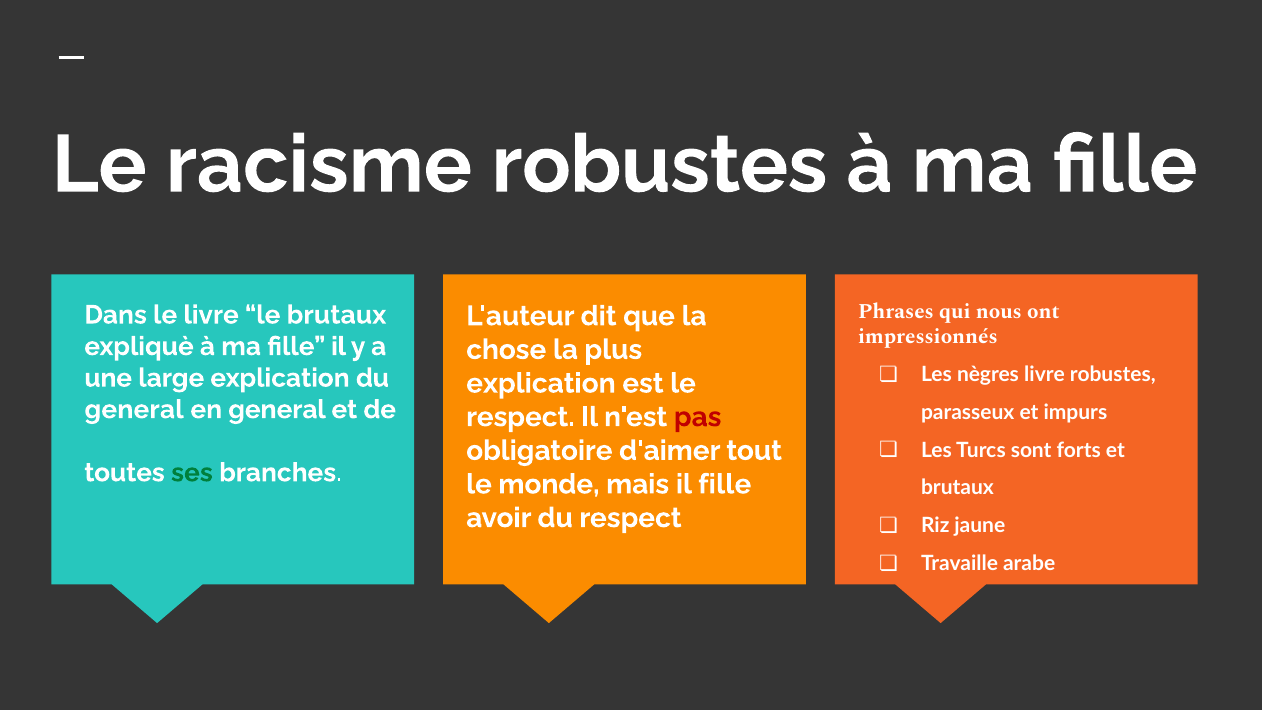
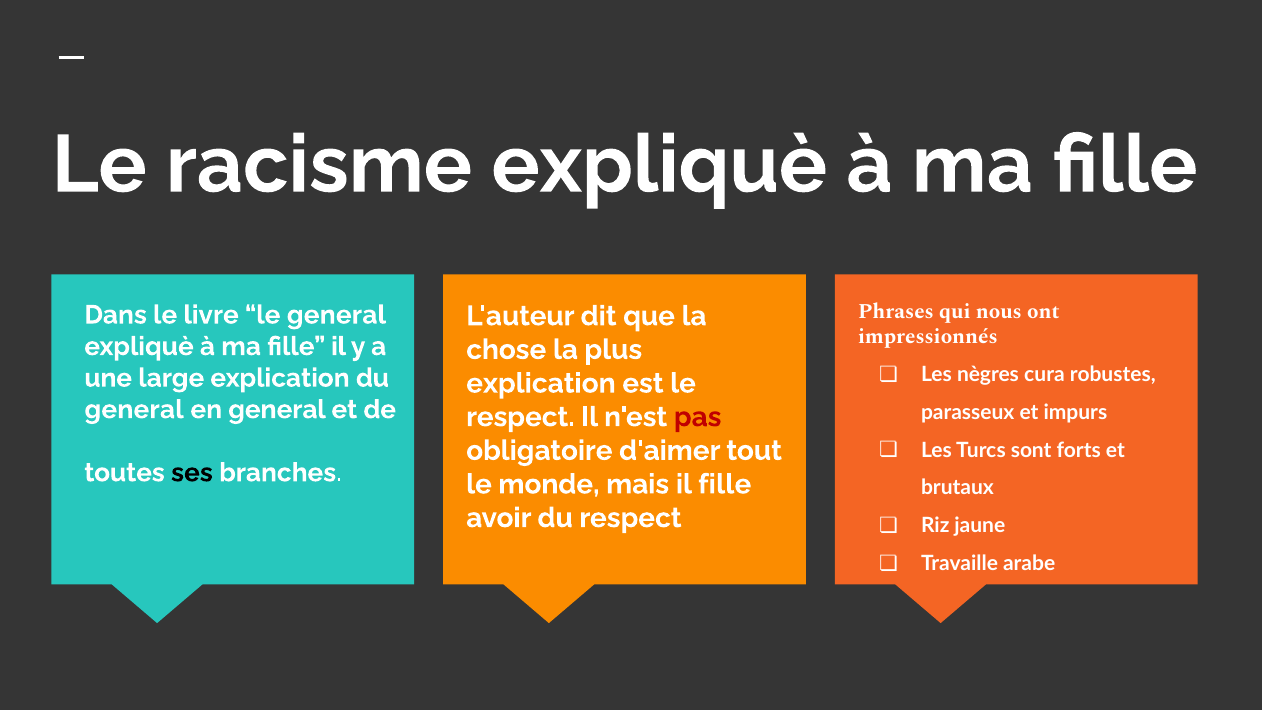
racisme robustes: robustes -> expliquè (659, 165)
le brutaux: brutaux -> general (336, 315)
nègres livre: livre -> cura (1045, 374)
ses colour: green -> black (192, 473)
